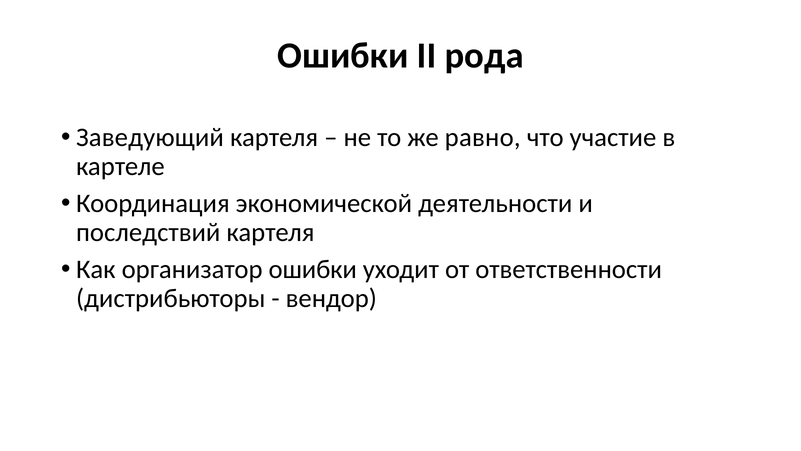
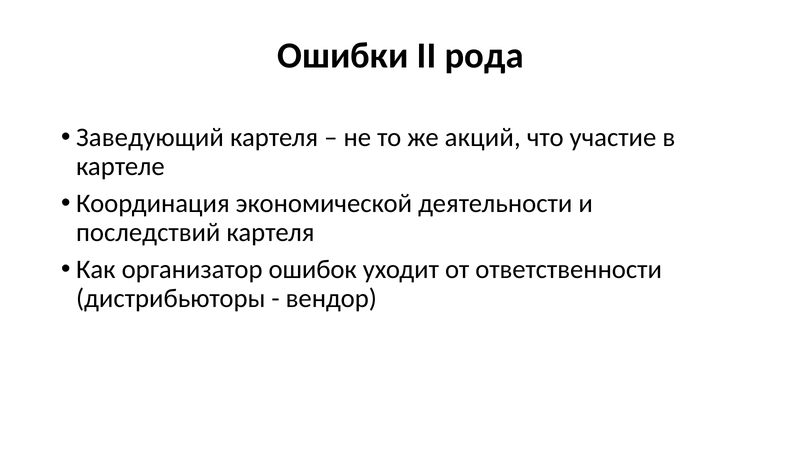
равно: равно -> акций (483, 137)
организатор ошибки: ошибки -> ошибок (313, 269)
